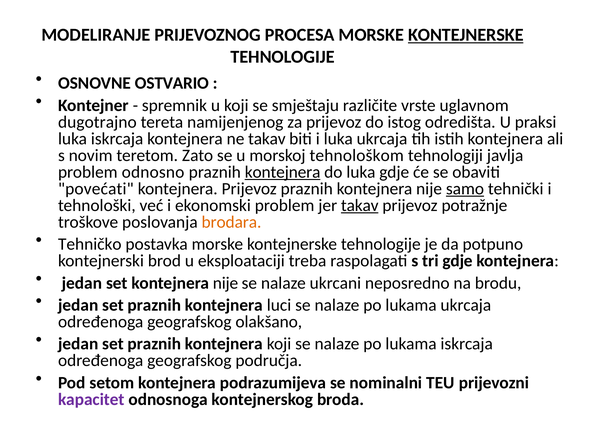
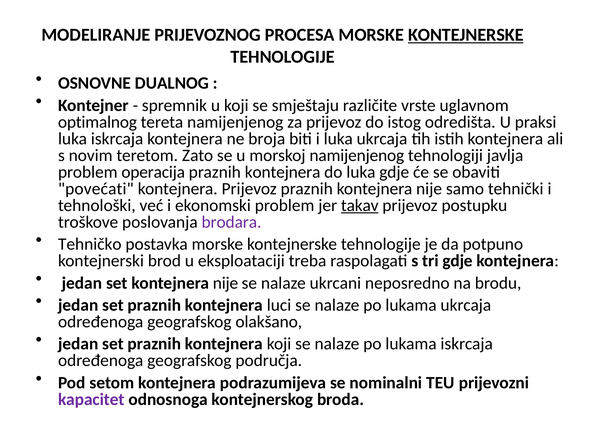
OSTVARIO: OSTVARIO -> DUALNOG (172, 83)
dugotrajno: dugotrajno -> optimalnog (97, 122)
ne takav: takav -> broja (267, 139)
morskoj tehnološkom: tehnološkom -> namijenjenog (357, 155)
odnosno: odnosno -> operacija (153, 172)
kontejnera underline: present -> none (283, 172)
samo underline: present -> none (465, 189)
potražnje: potražnje -> postupku (474, 205)
brodara colour: orange -> purple (231, 222)
